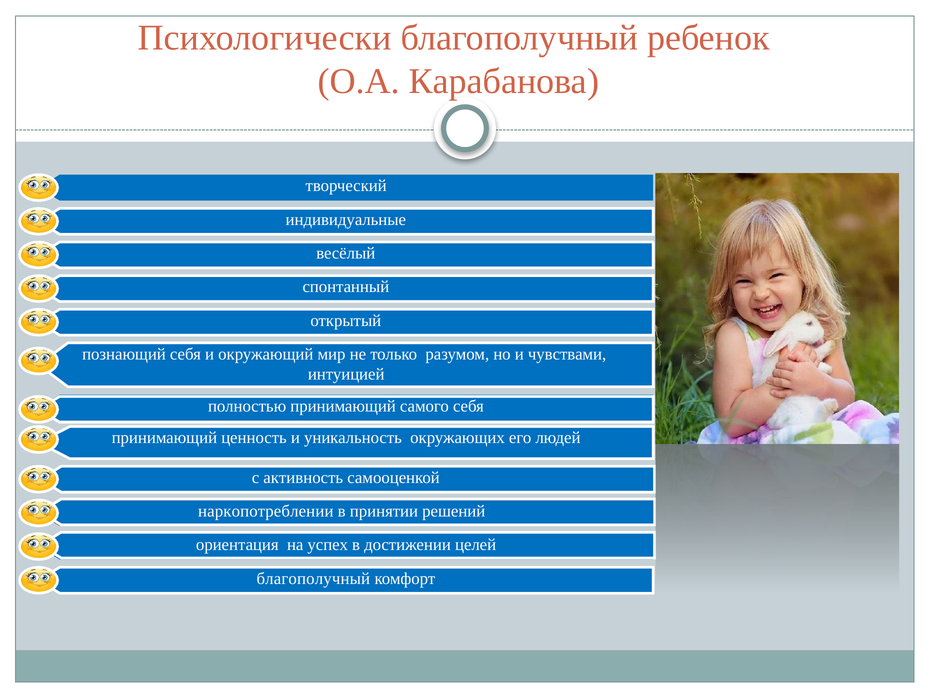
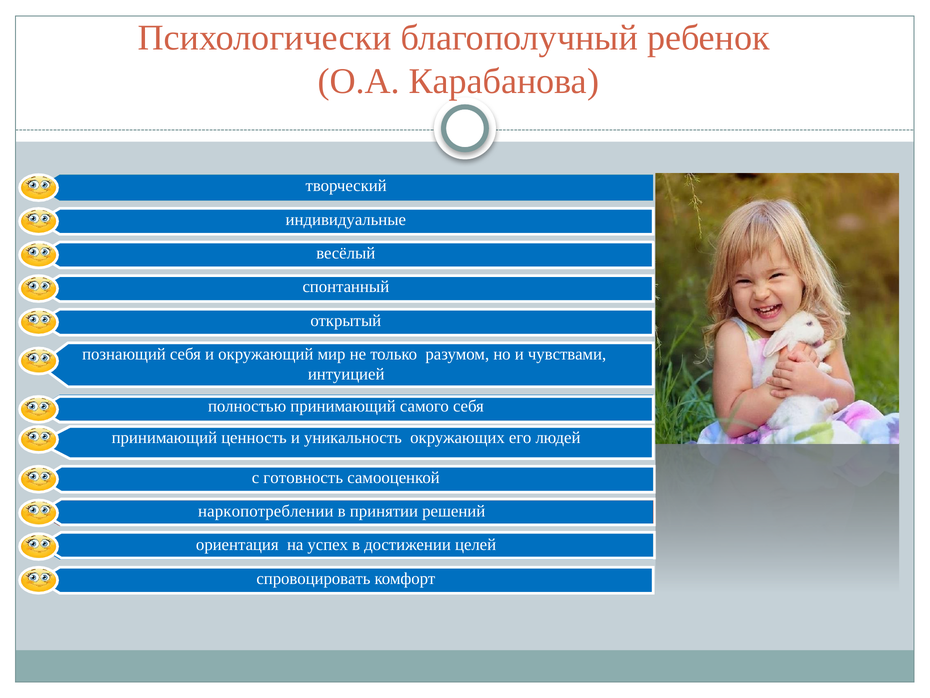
активность: активность -> готовность (303, 477)
благополучный: благополучный -> спровоцировать (313, 578)
